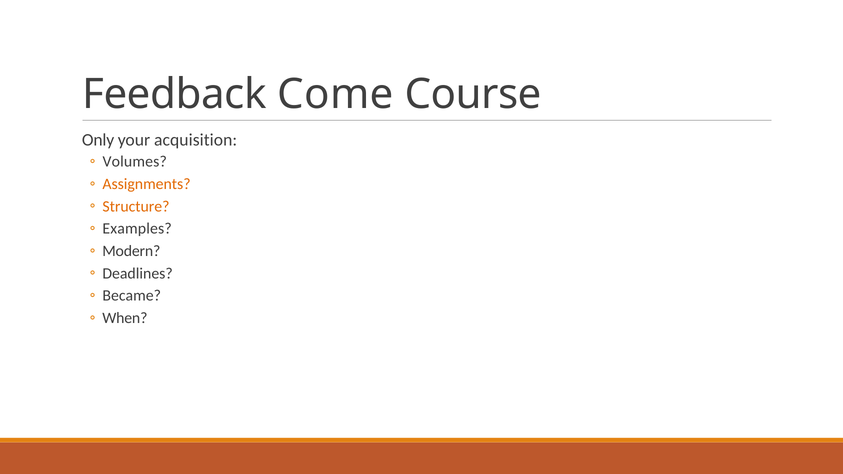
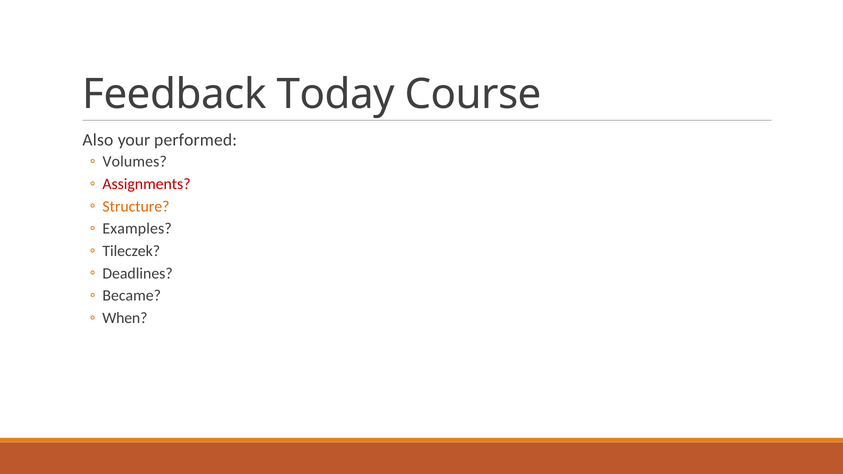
Come: Come -> Today (336, 94)
Only: Only -> Also (98, 140)
acquisition: acquisition -> performed (196, 140)
Assignments colour: orange -> red (147, 184)
Modern: Modern -> Tileczek (131, 251)
